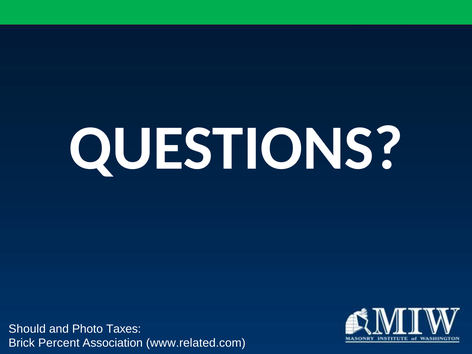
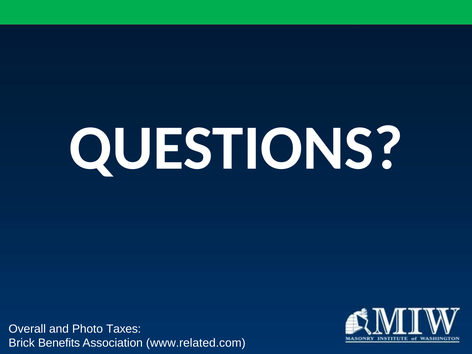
Should: Should -> Overall (27, 329)
Percent: Percent -> Benefits (59, 343)
